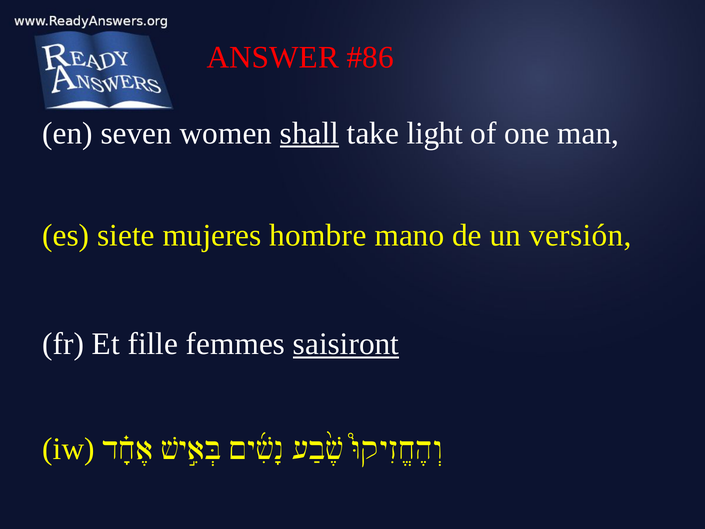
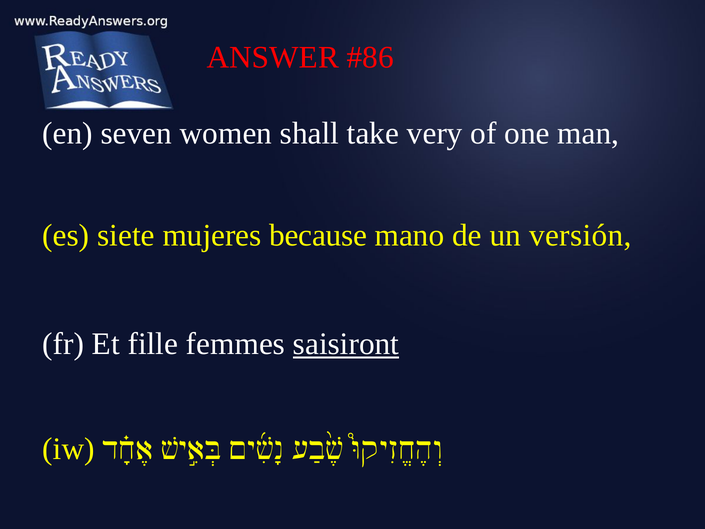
shall underline: present -> none (310, 133)
light: light -> very (435, 133)
hombre: hombre -> because (318, 235)
